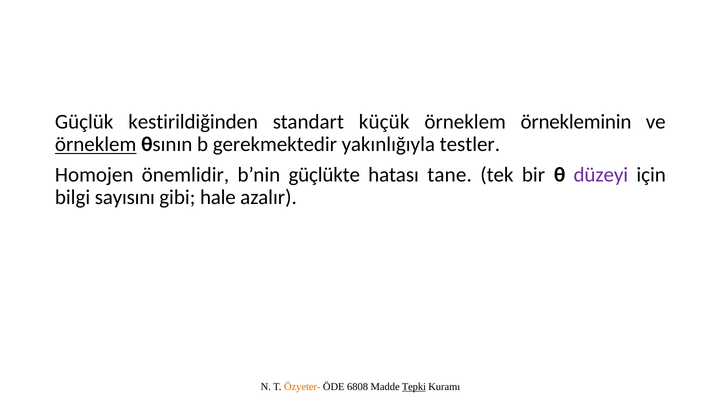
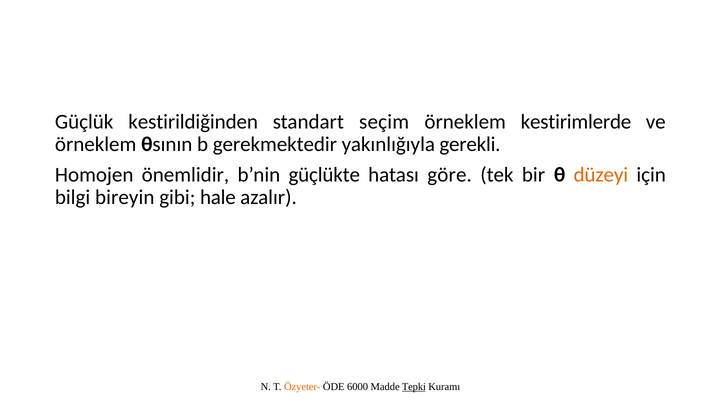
küçük: küçük -> seçim (384, 122)
örnekleminin: örnekleminin -> kestirimlerde (576, 122)
örneklem underline: present -> none (96, 145)
testler: testler -> gerekli (470, 145)
tane: tane -> göre (450, 175)
düzeyi colour: purple -> orange (601, 175)
sayısını: sayısını -> bireyin (125, 198)
6808: 6808 -> 6000 (358, 387)
